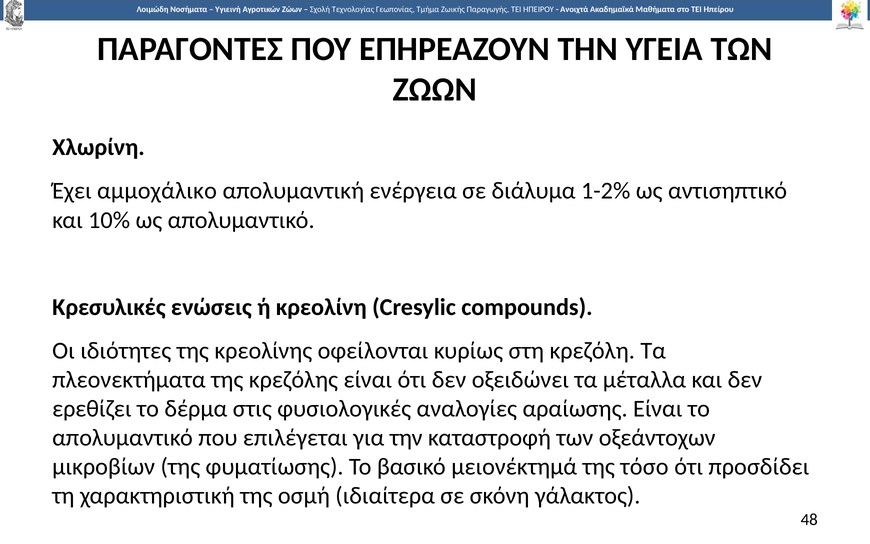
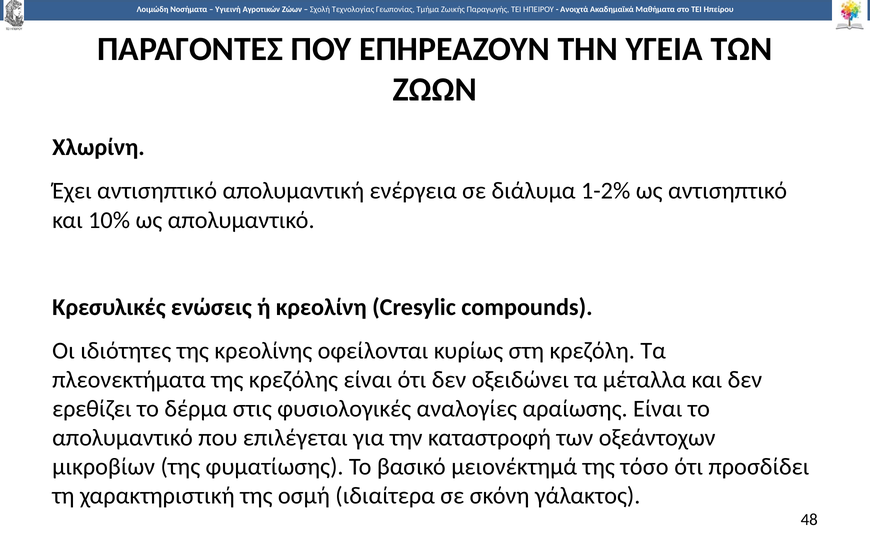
Έχει αμμοχάλικο: αμμοχάλικο -> αντισηπτικό (157, 191)
